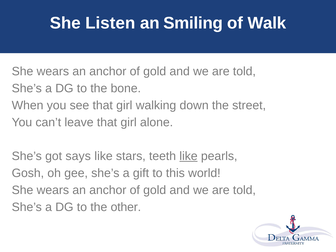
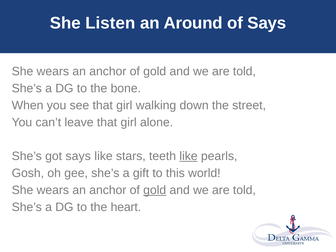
Smiling: Smiling -> Around (193, 23)
of Walk: Walk -> Says (267, 23)
gold underline: none -> present (155, 190)
other: other -> heart (126, 207)
